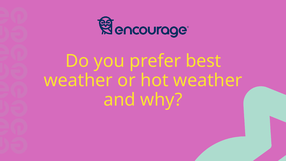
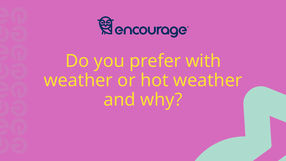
best: best -> with (203, 61)
